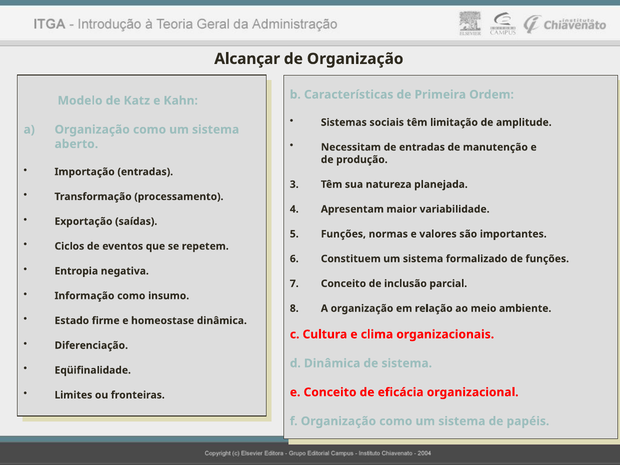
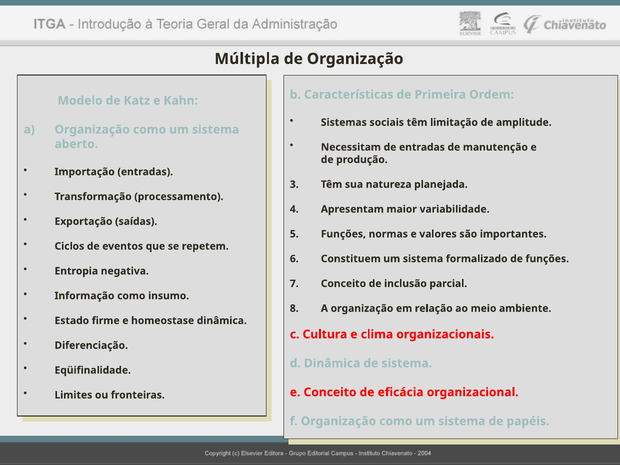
Alcançar: Alcançar -> Múltipla (247, 59)
